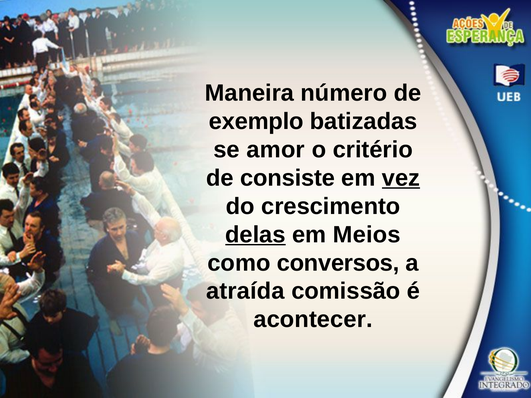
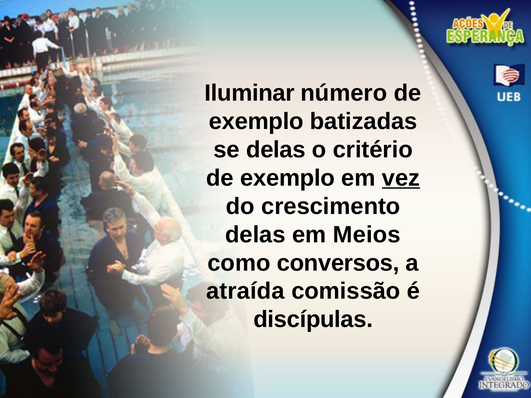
Maneira: Maneira -> Iluminar (250, 93)
se amor: amor -> delas (276, 150)
consiste: consiste -> exemplo (288, 178)
delas underline: present -> none (255, 235)
acontecer: acontecer -> discípulas (313, 320)
